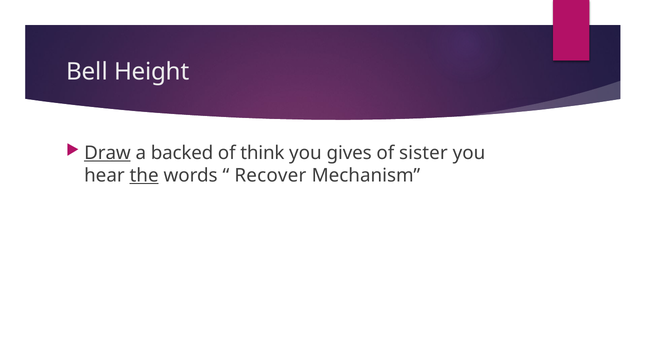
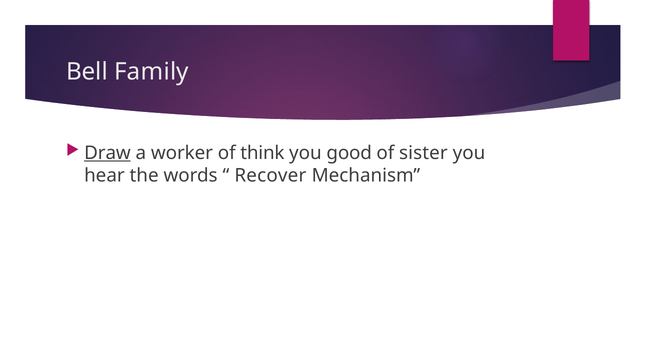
Height: Height -> Family (152, 72)
backed: backed -> worker (182, 153)
gives: gives -> good (349, 153)
the underline: present -> none (144, 176)
